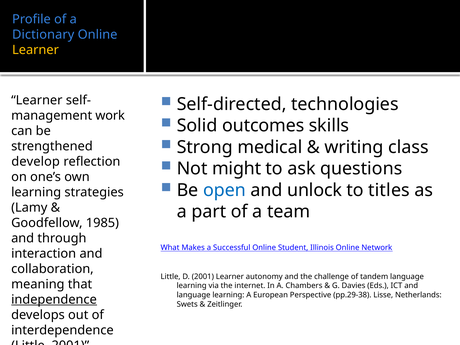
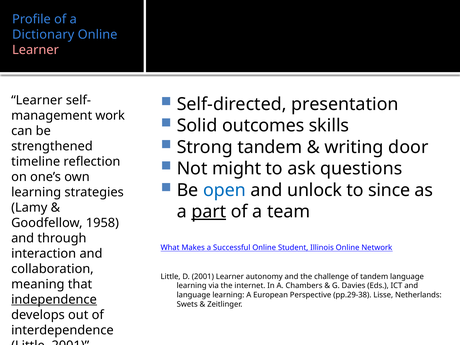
Learner colour: yellow -> pink (35, 50)
technologies: technologies -> presentation (345, 104)
Strong medical: medical -> tandem (270, 147)
class: class -> door (408, 147)
develop: develop -> timeline (36, 162)
titles: titles -> since (389, 190)
part underline: none -> present (209, 212)
1985: 1985 -> 1958 (102, 223)
